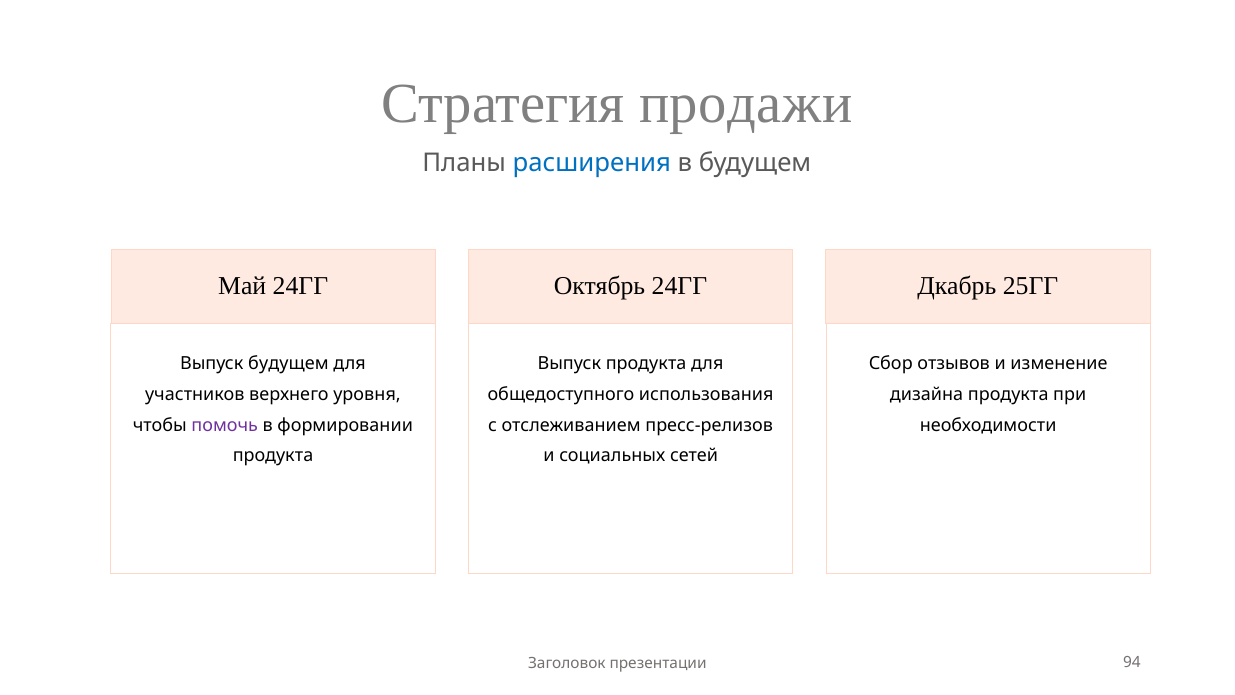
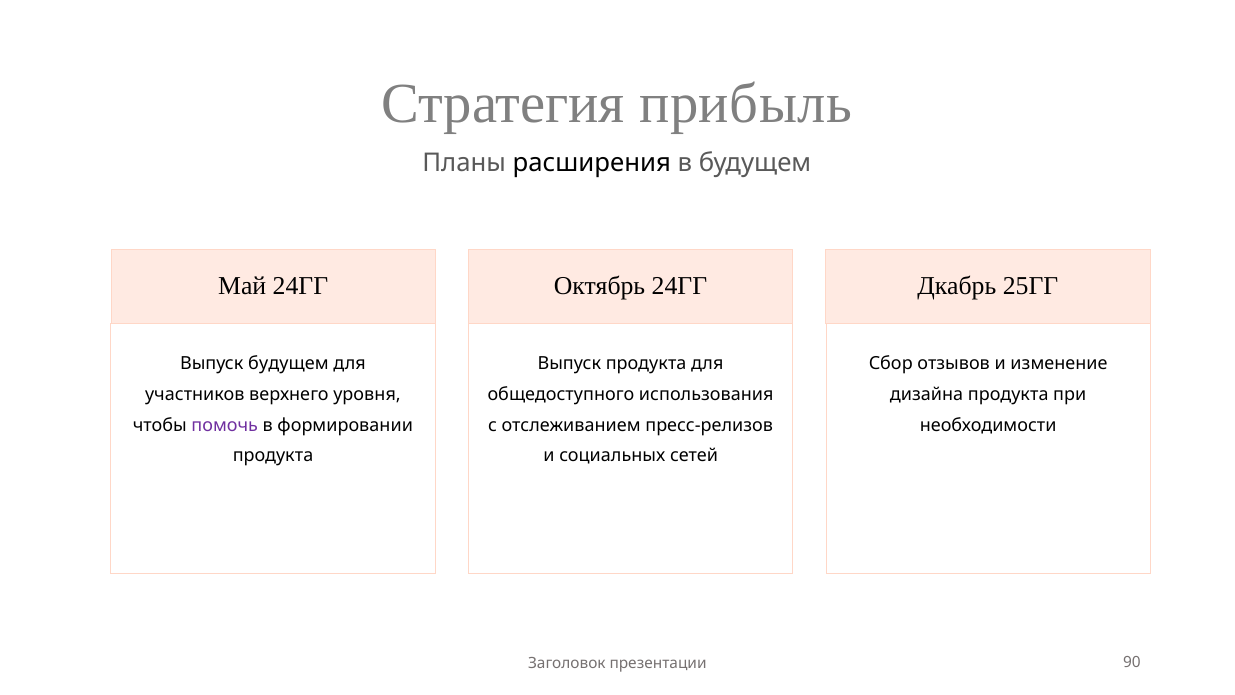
продажи: продажи -> прибыль (746, 104)
расширения colour: blue -> black (592, 163)
94: 94 -> 90 (1132, 662)
